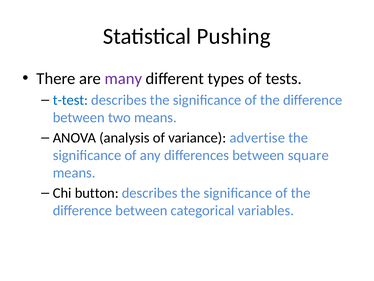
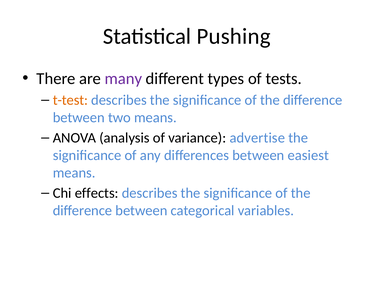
t-test colour: blue -> orange (70, 100)
square: square -> easiest (308, 155)
button: button -> effects (97, 193)
